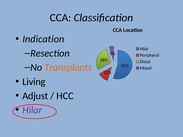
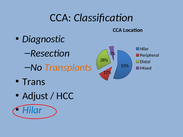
Indication: Indication -> Diagnostic (43, 39)
Living: Living -> Trans (34, 82)
Hilar colour: purple -> blue (32, 110)
